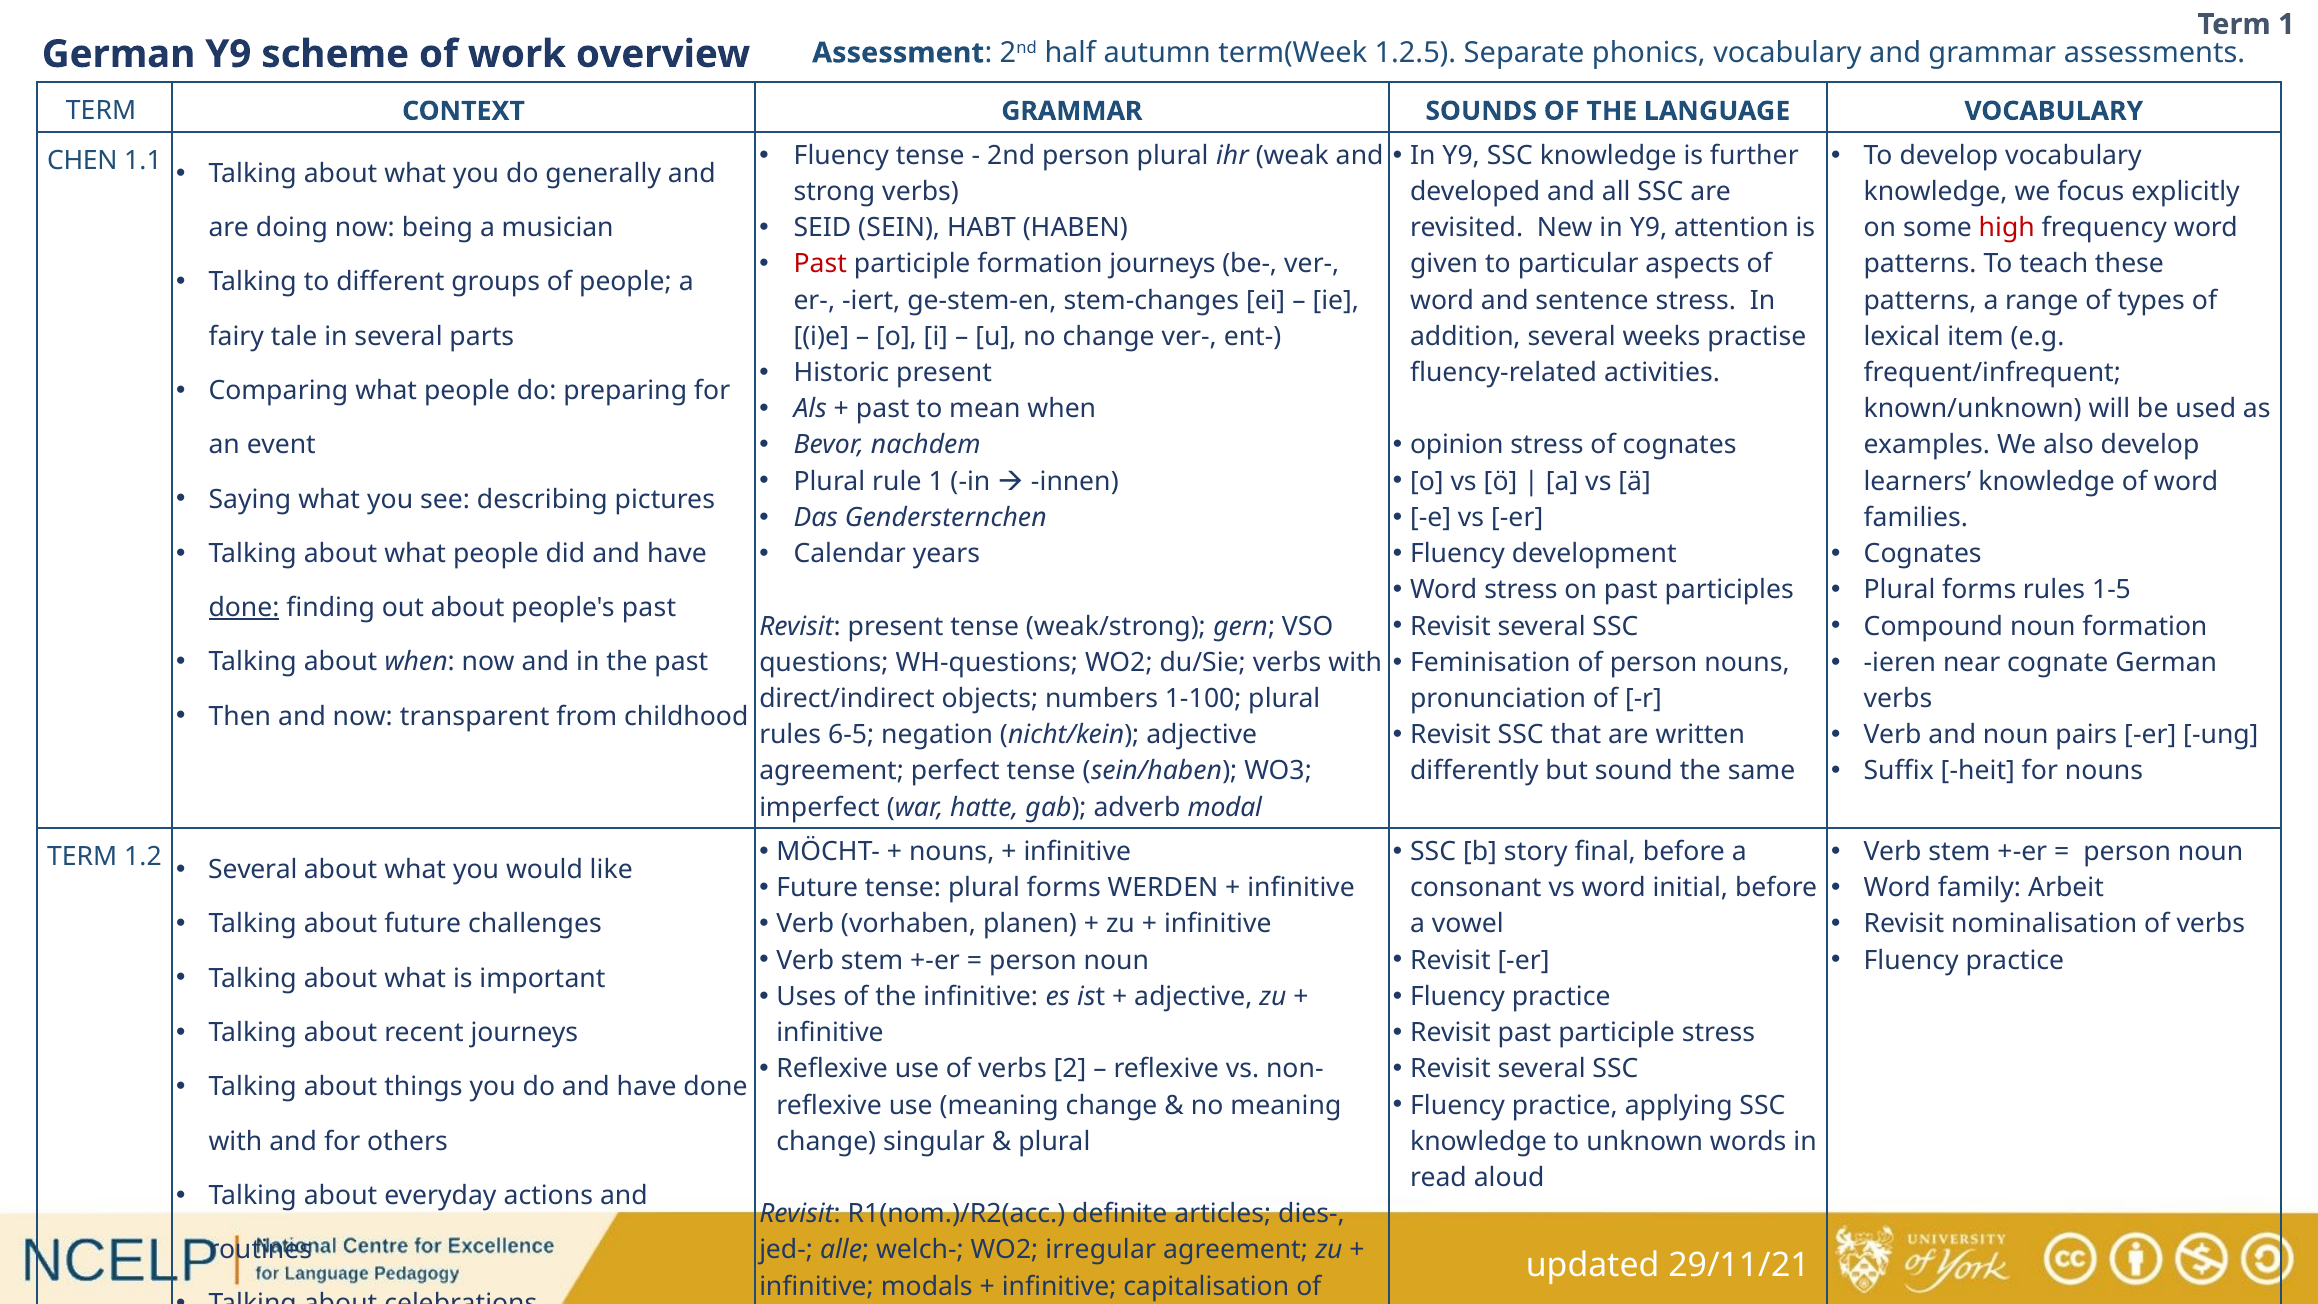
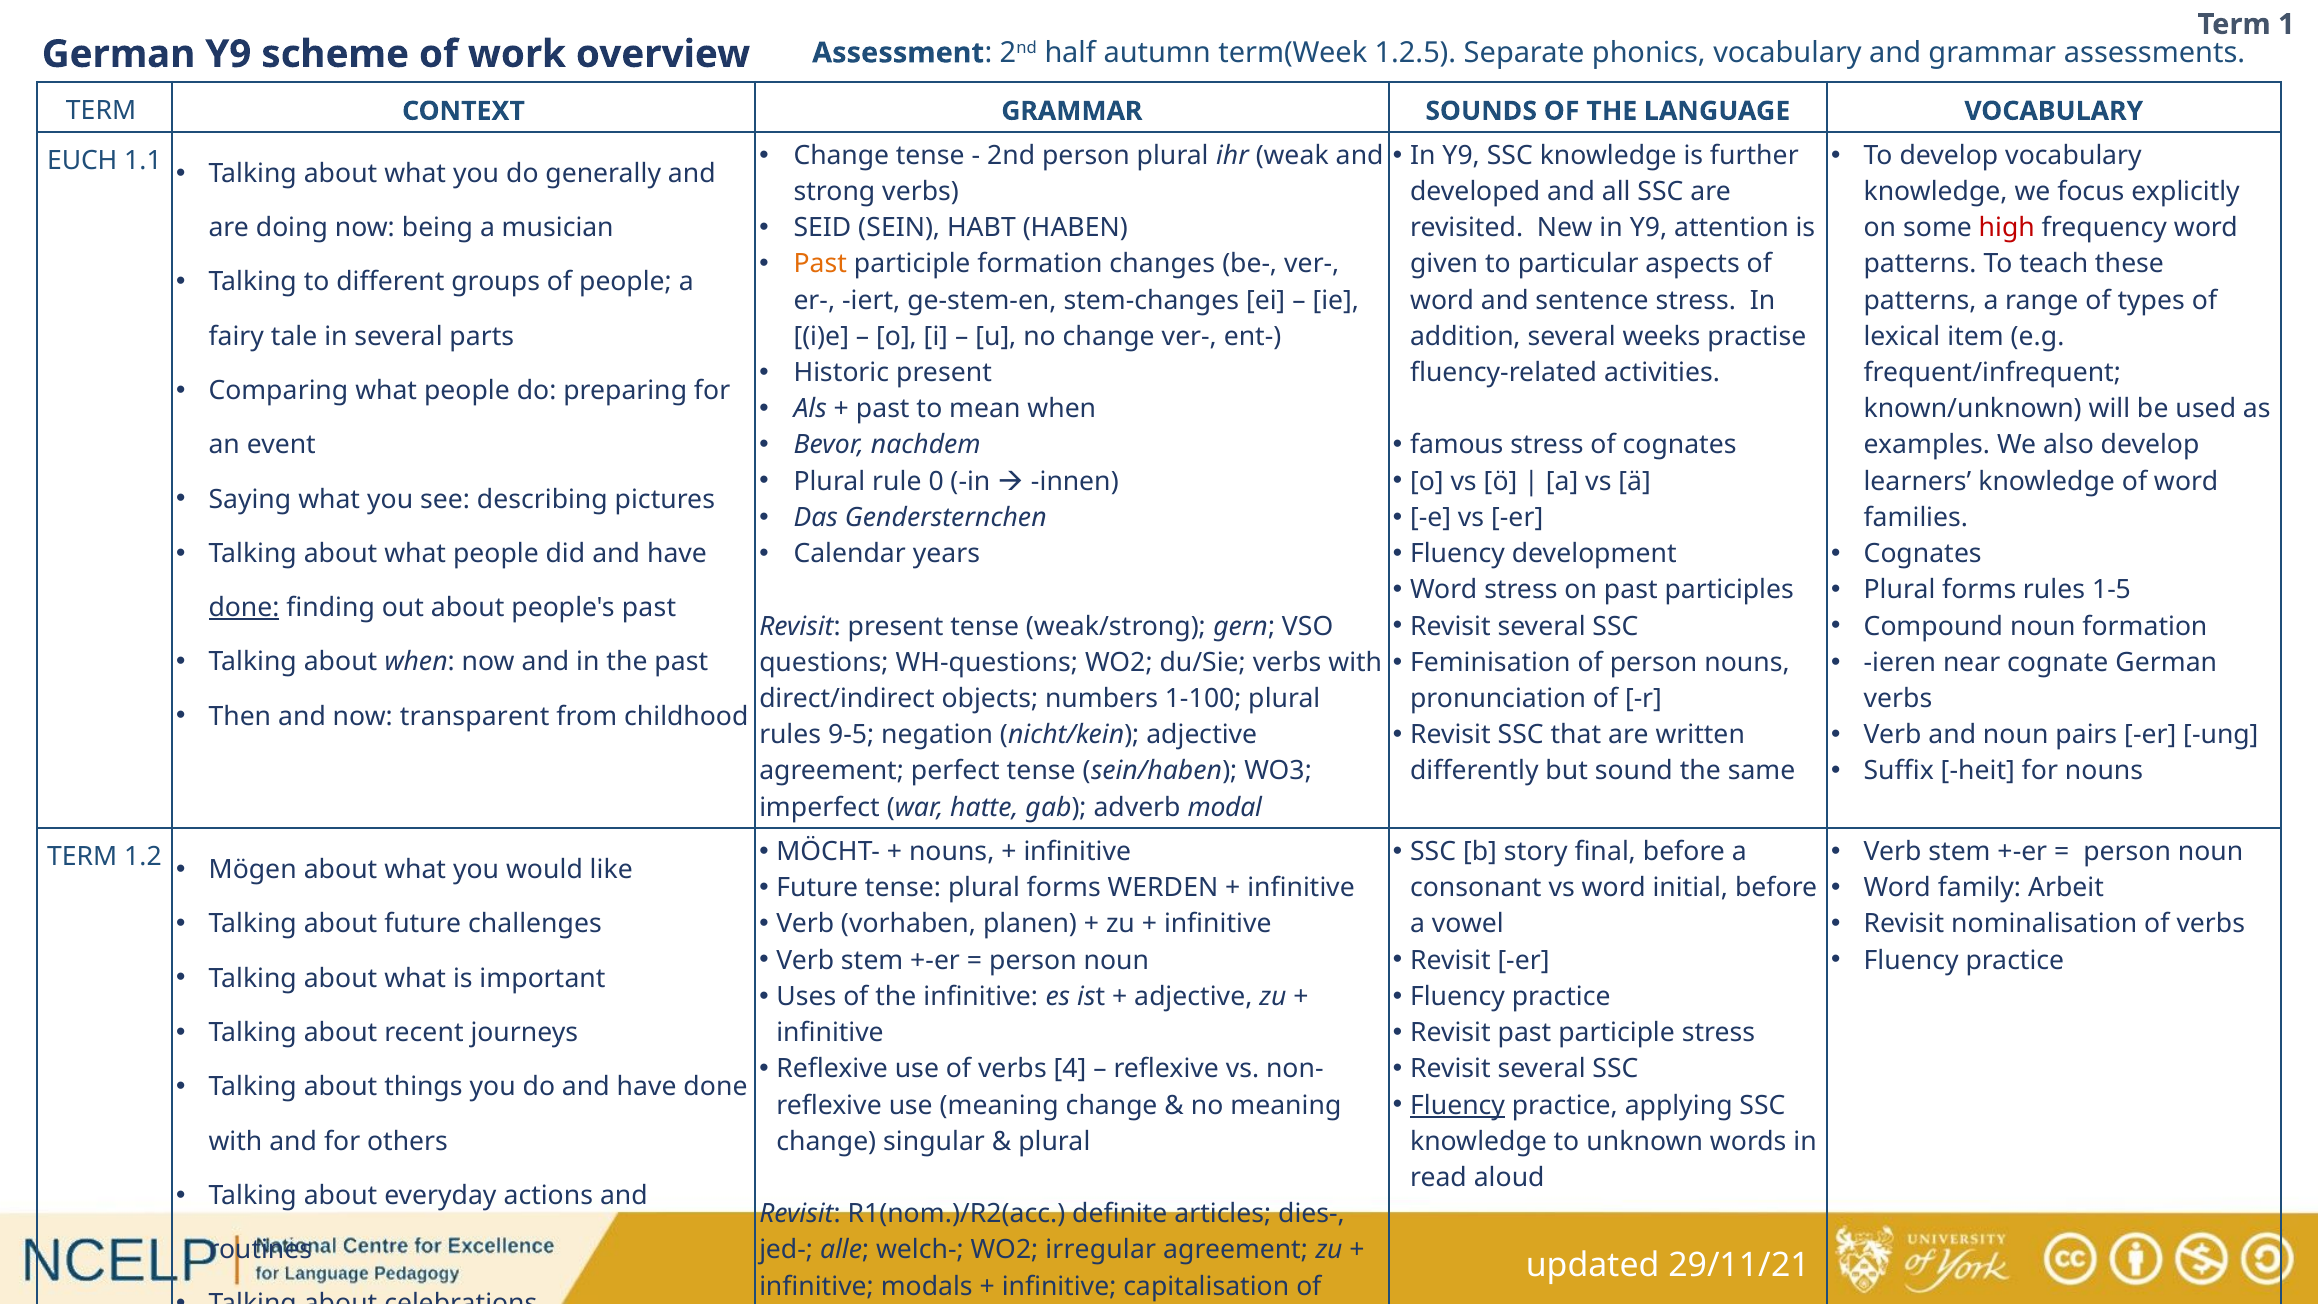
Fluency: Fluency -> Change (841, 156)
CHEN: CHEN -> EUCH (82, 161)
Past colour: red -> orange (820, 264)
formation journeys: journeys -> changes (1162, 264)
opinion: opinion -> famous (1457, 445)
rule 1: 1 -> 0 (936, 481)
6-5: 6-5 -> 9-5 (851, 735)
Several: Several -> Mögen (253, 870)
2: 2 -> 4 (1070, 1069)
Fluency underline: none -> present (1458, 1105)
